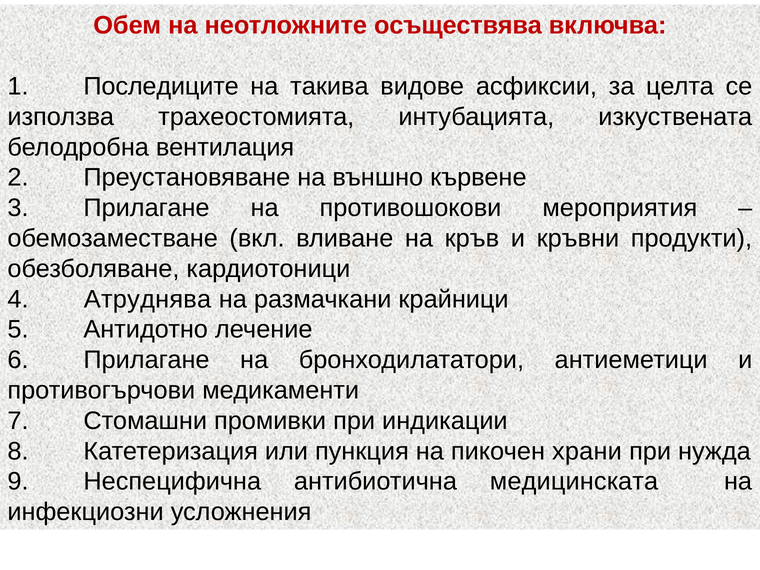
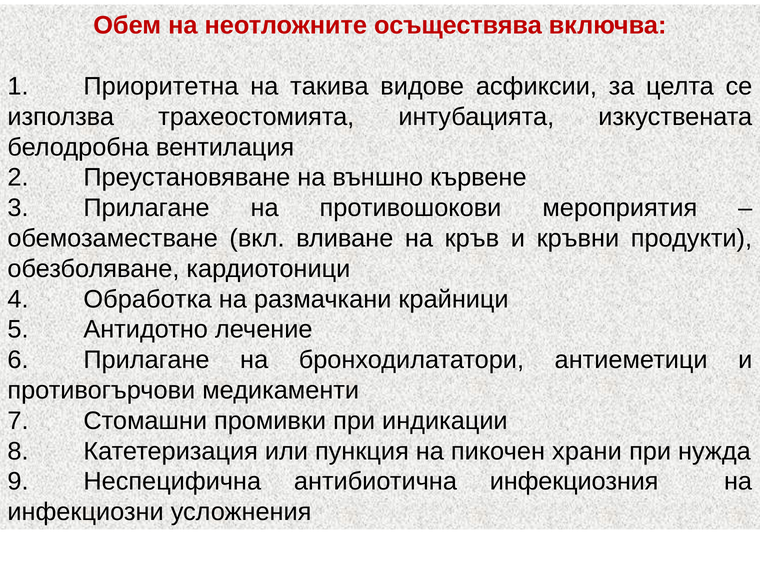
Последиците: Последиците -> Приоритетна (161, 86)
Атруднява: Атруднява -> Обработка (148, 299)
медицинската: медицинската -> инфекциозния (574, 482)
